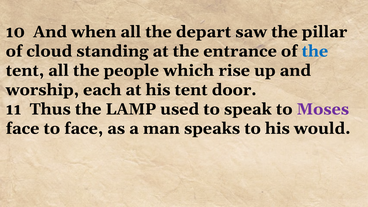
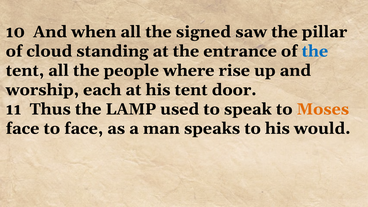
depart: depart -> signed (203, 32)
which: which -> where (189, 71)
Moses colour: purple -> orange (323, 109)
